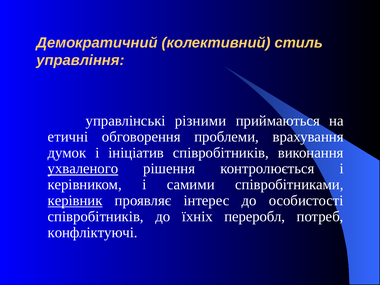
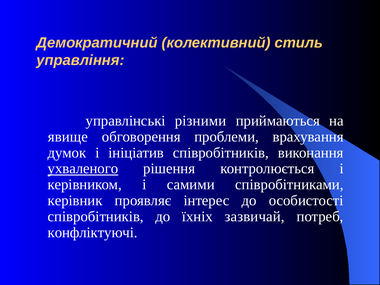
етичні: етичні -> явище (68, 137)
керівник underline: present -> none (75, 201)
переробл: переробл -> зазвичай (255, 216)
